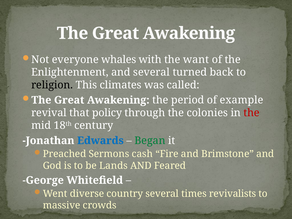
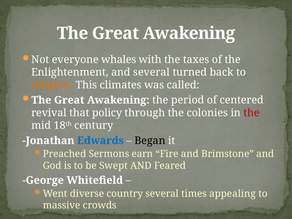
want: want -> taxes (196, 60)
religion colour: black -> orange (52, 85)
example: example -> centered (242, 100)
Began colour: green -> black (150, 141)
cash: cash -> earn (142, 154)
Lands: Lands -> Swept (113, 166)
revivalists: revivalists -> appealing (233, 194)
